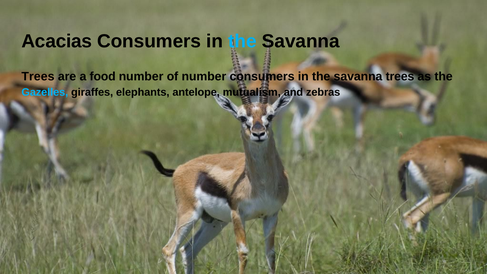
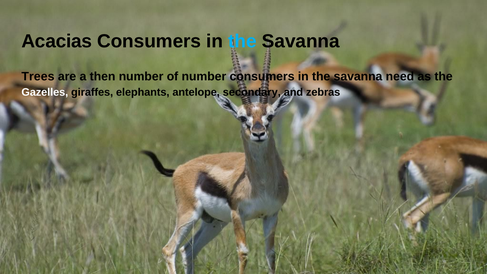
food: food -> then (103, 77)
trees: trees -> need (400, 77)
Gazelles colour: light blue -> white (45, 92)
mutualism: mutualism -> secondary (252, 92)
